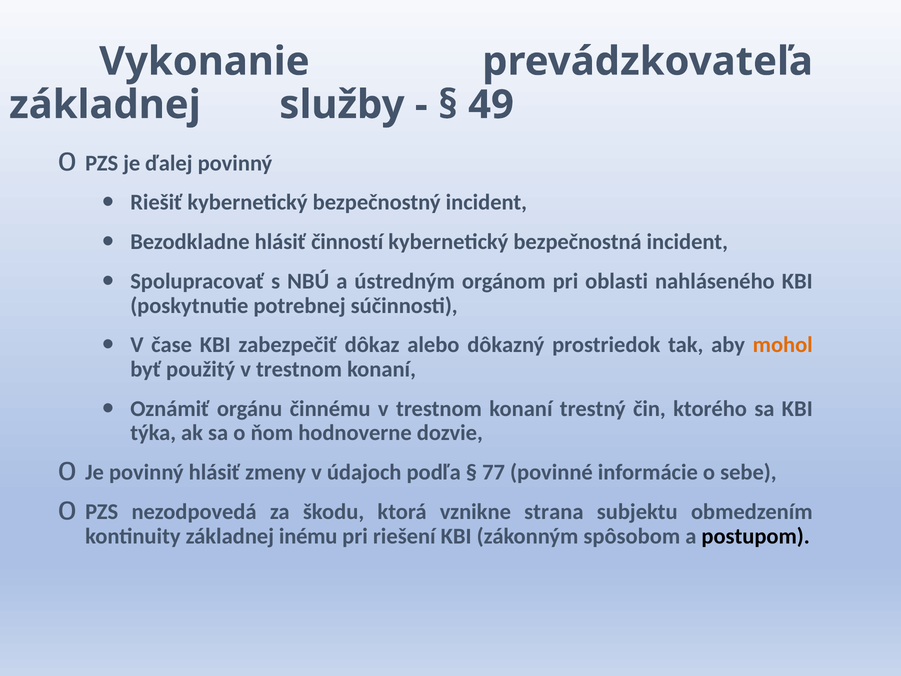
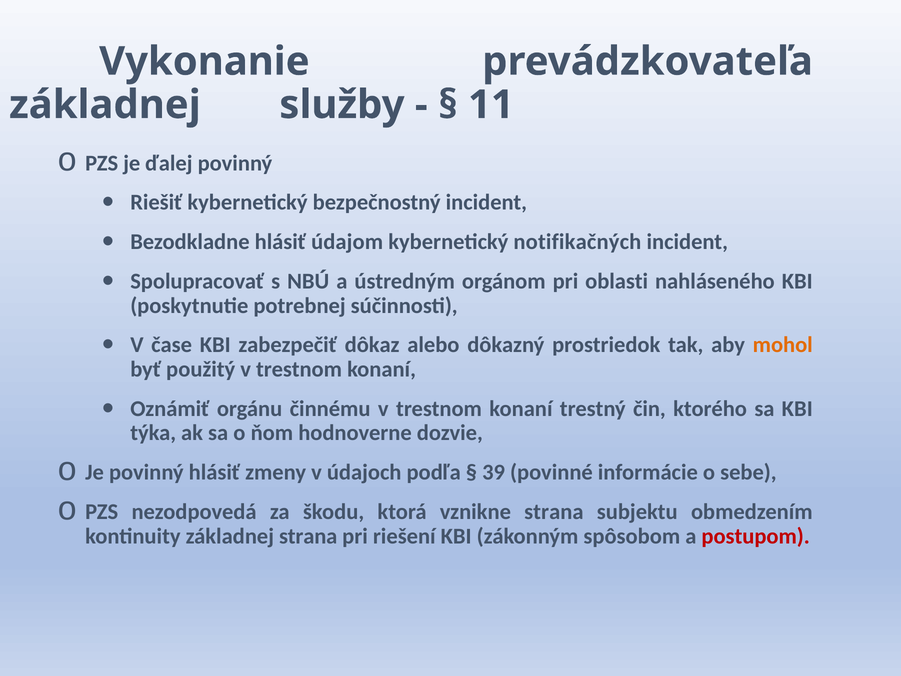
49: 49 -> 11 (491, 105)
činností: činností -> údajom (347, 242)
bezpečnostná: bezpečnostná -> notifikačných (577, 242)
77: 77 -> 39 (494, 472)
základnej inému: inému -> strana (308, 536)
postupom colour: black -> red (756, 536)
